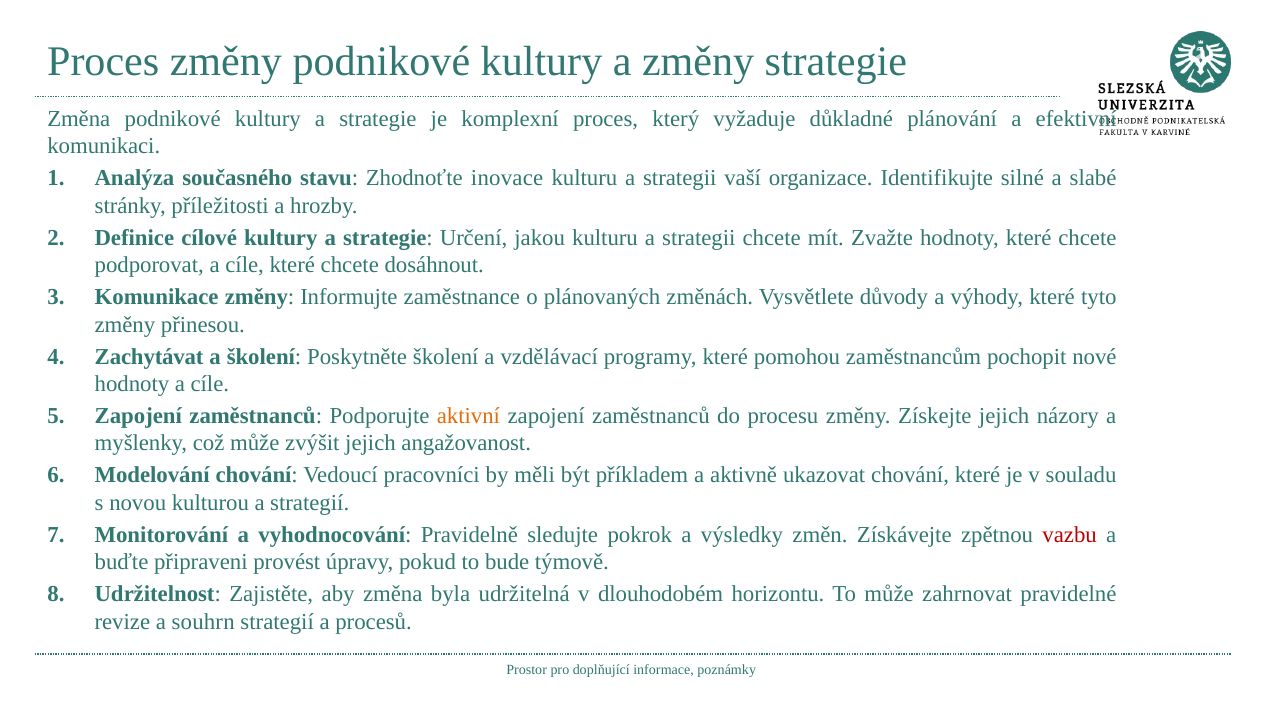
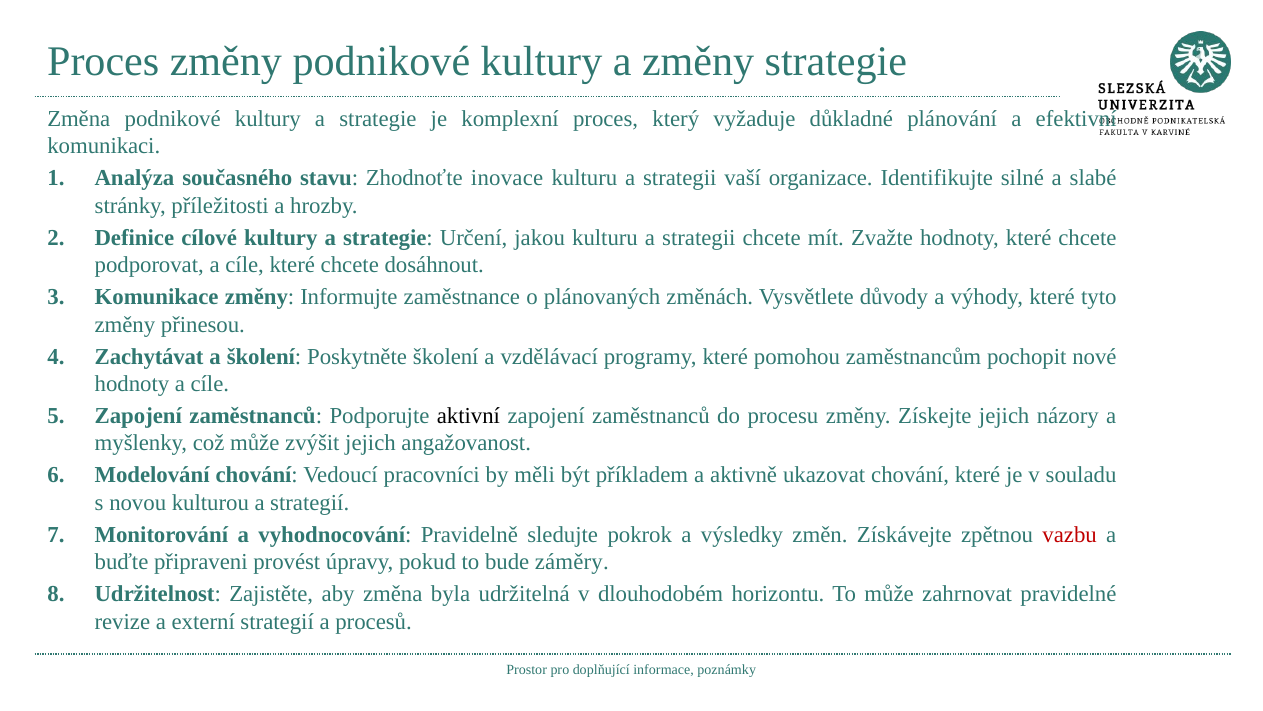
aktivní colour: orange -> black (468, 416)
týmově: týmově -> záměry (572, 562)
souhrn: souhrn -> externí (203, 621)
